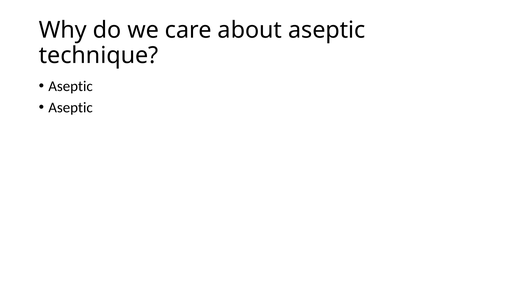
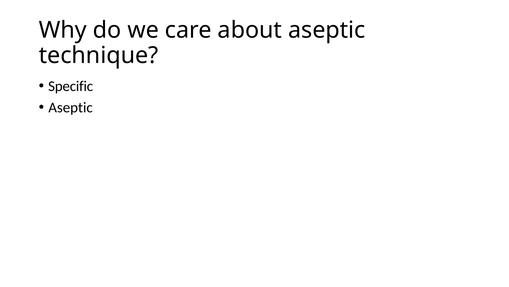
Aseptic: Aseptic -> Specific (71, 86)
